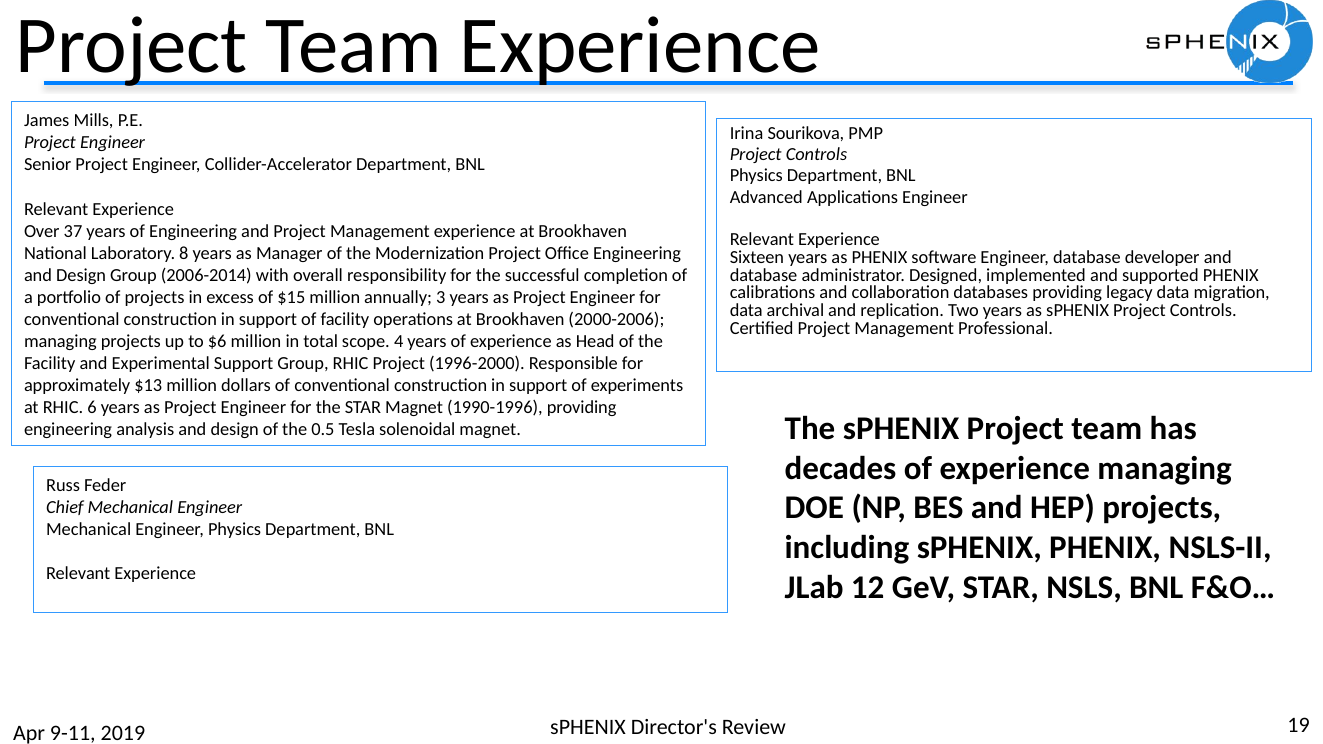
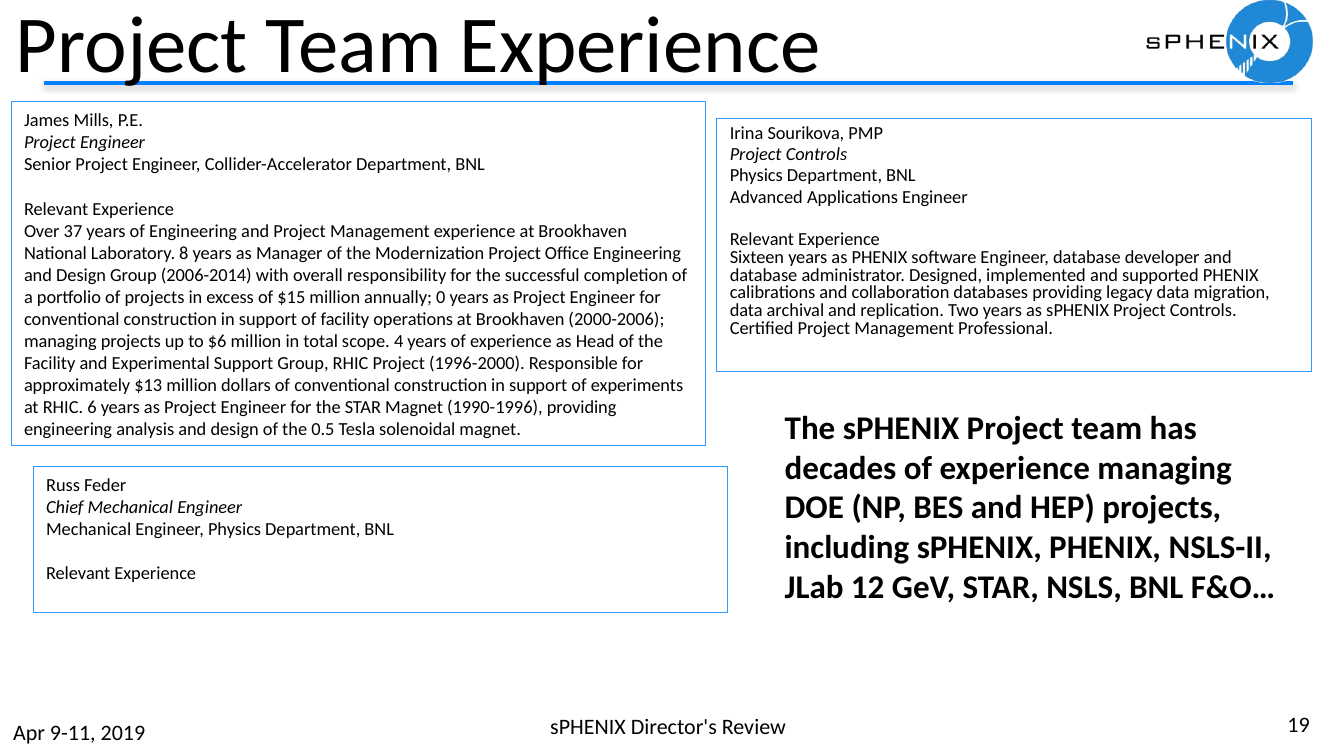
3: 3 -> 0 (441, 297)
